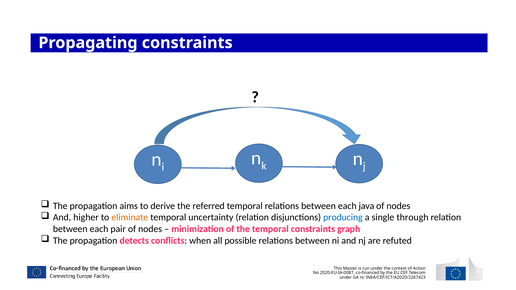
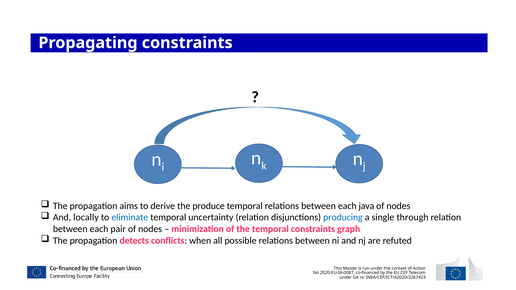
referred: referred -> produce (209, 206)
higher: higher -> locally (86, 218)
eliminate colour: orange -> blue (130, 218)
